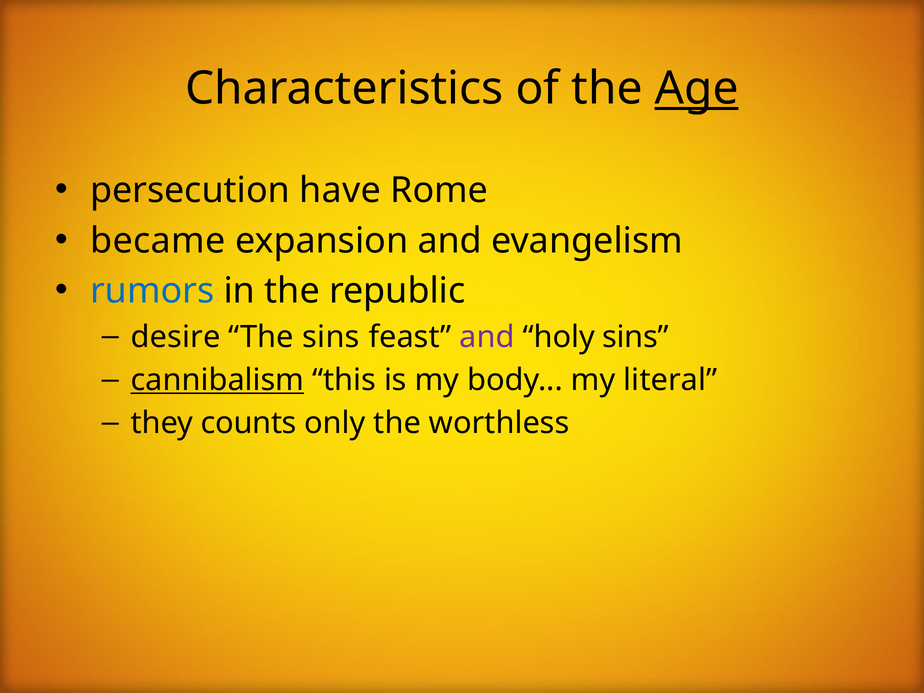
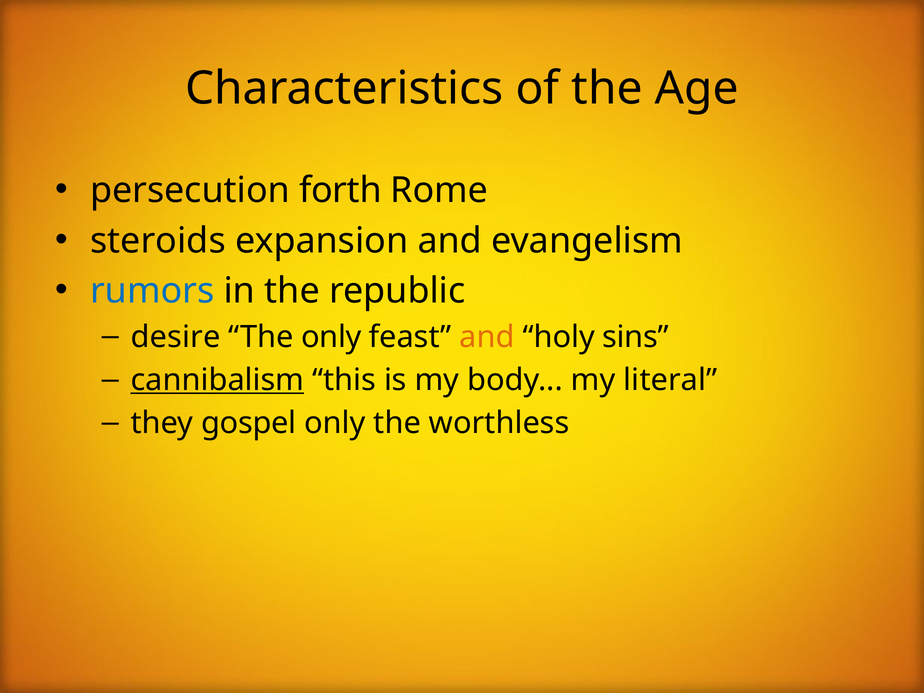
Age underline: present -> none (697, 89)
have: have -> forth (340, 190)
became: became -> steroids (158, 241)
The sins: sins -> only (331, 337)
and colour: purple -> orange (487, 337)
counts: counts -> gospel (249, 423)
